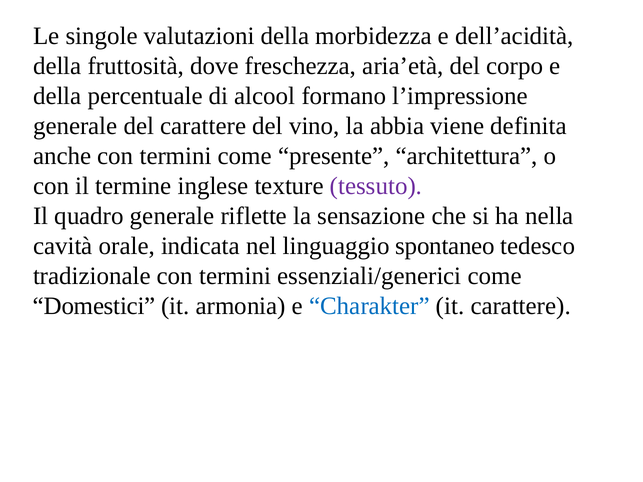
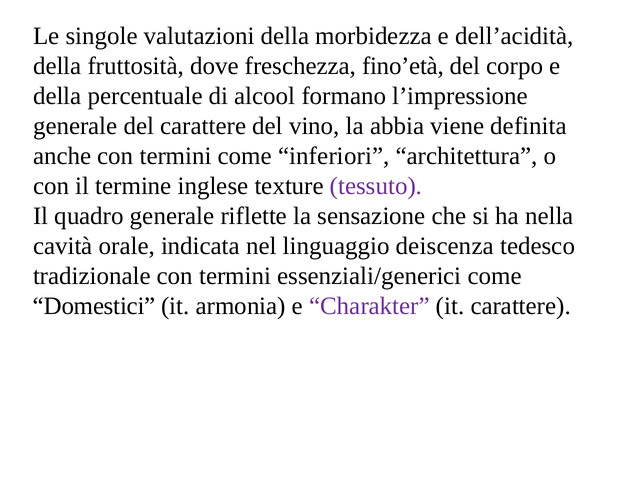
aria’età: aria’età -> fino’età (403, 66)
presente: presente -> inferiori (334, 156)
spontaneo: spontaneo -> deiscenza (445, 246)
Charakter colour: blue -> purple (370, 306)
